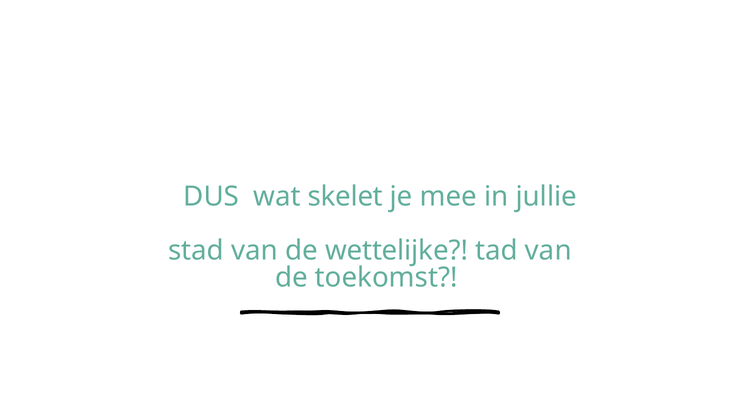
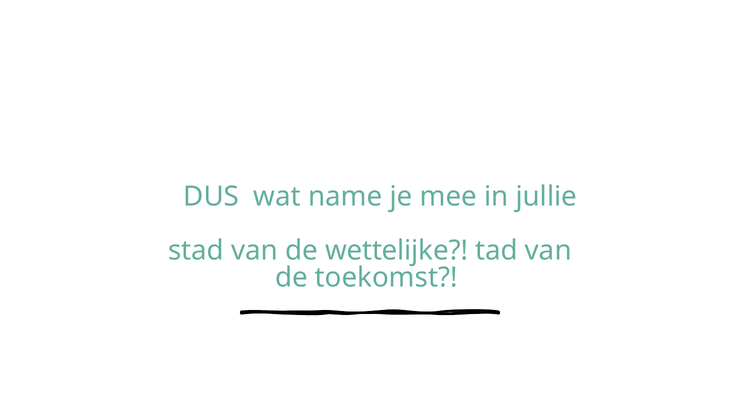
skelet: skelet -> name (345, 196)
